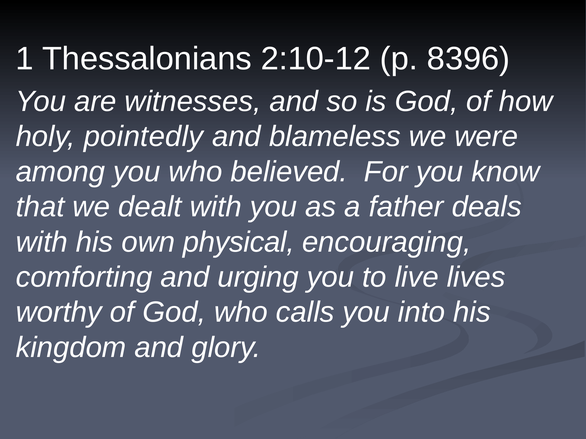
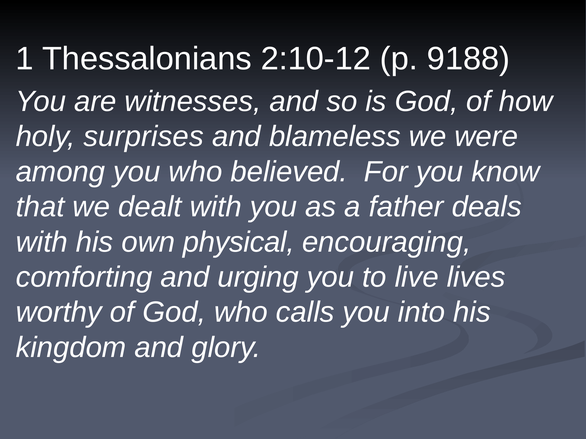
8396: 8396 -> 9188 (469, 59)
pointedly: pointedly -> surprises (144, 137)
